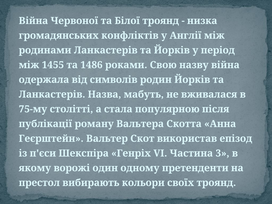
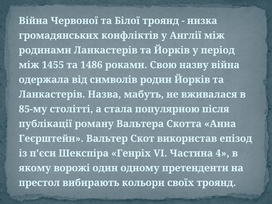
75-му: 75-му -> 85-му (33, 109)
3: 3 -> 4 (222, 153)
